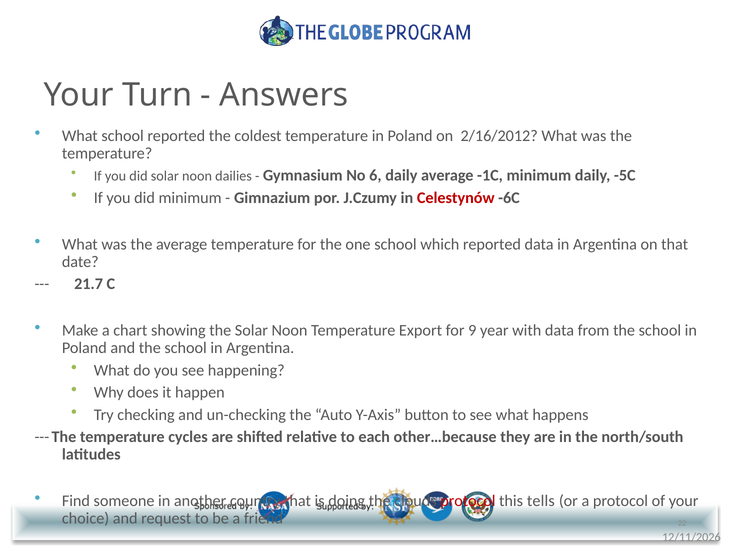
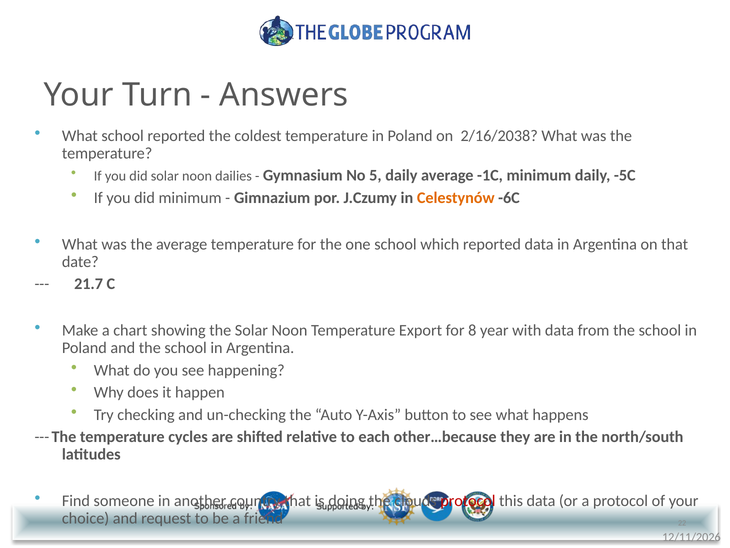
2/16/2012: 2/16/2012 -> 2/16/2038 (499, 136)
6: 6 -> 5 (375, 175)
Celestynów colour: red -> orange (456, 198)
9: 9 -> 8 (472, 330)
this tells: tells -> data (541, 500)
